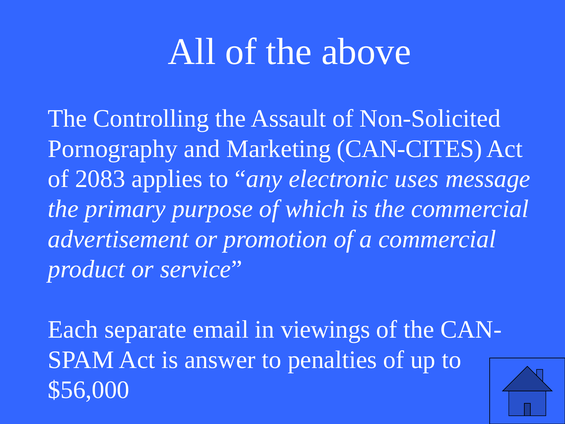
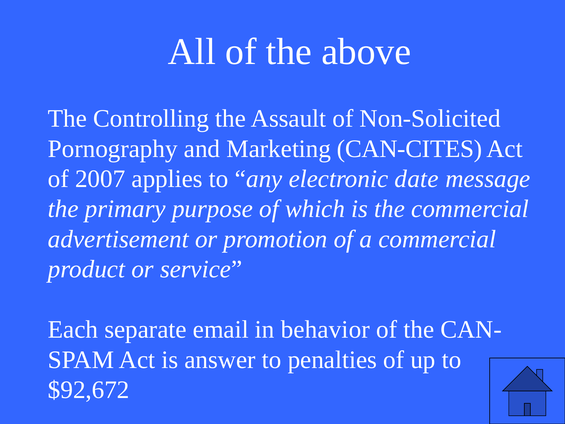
2083: 2083 -> 2007 (100, 179)
uses: uses -> date (417, 179)
viewings: viewings -> behavior (325, 329)
$56,000: $56,000 -> $92,672 (89, 390)
